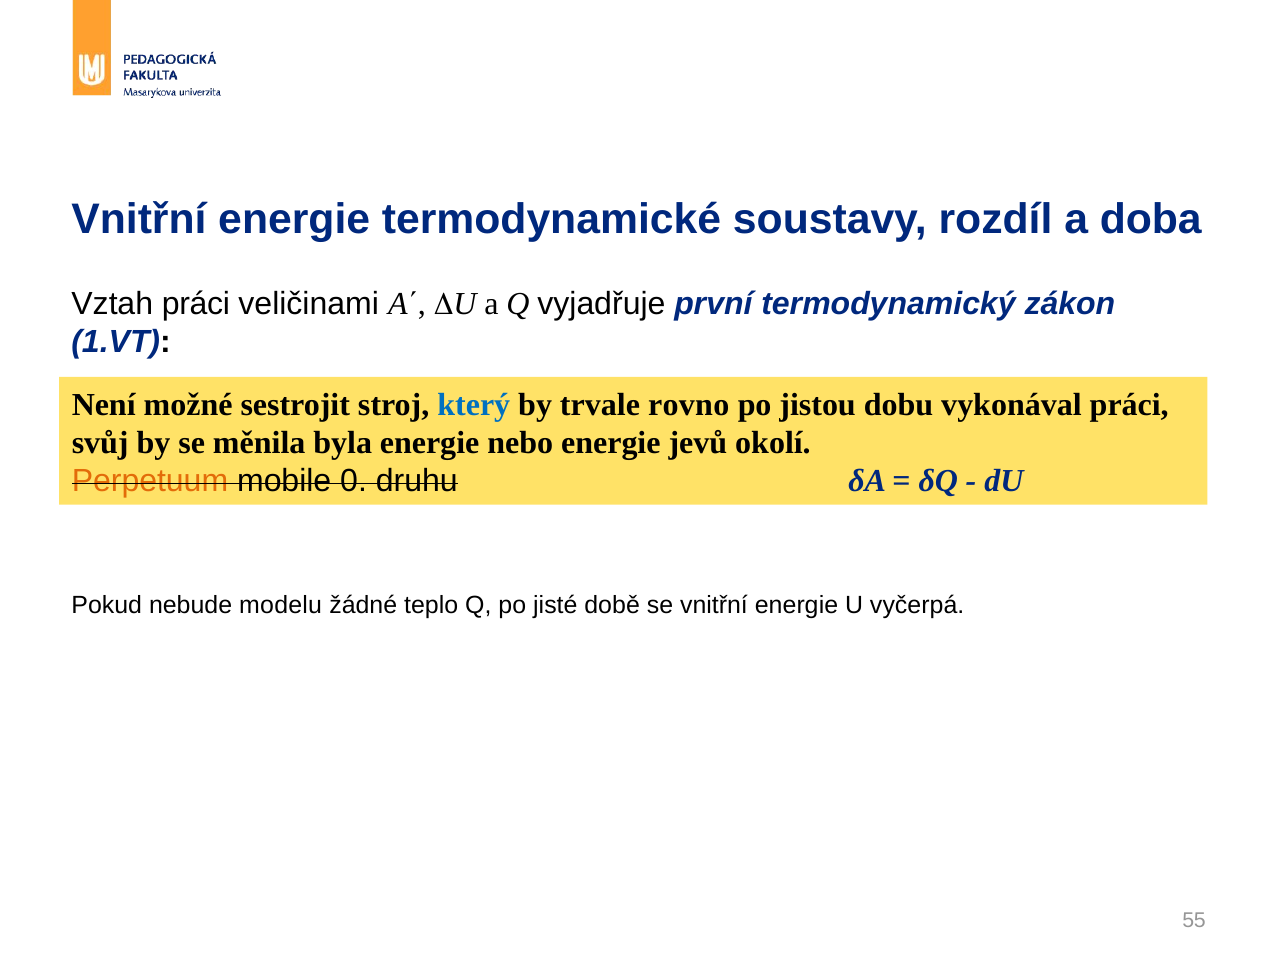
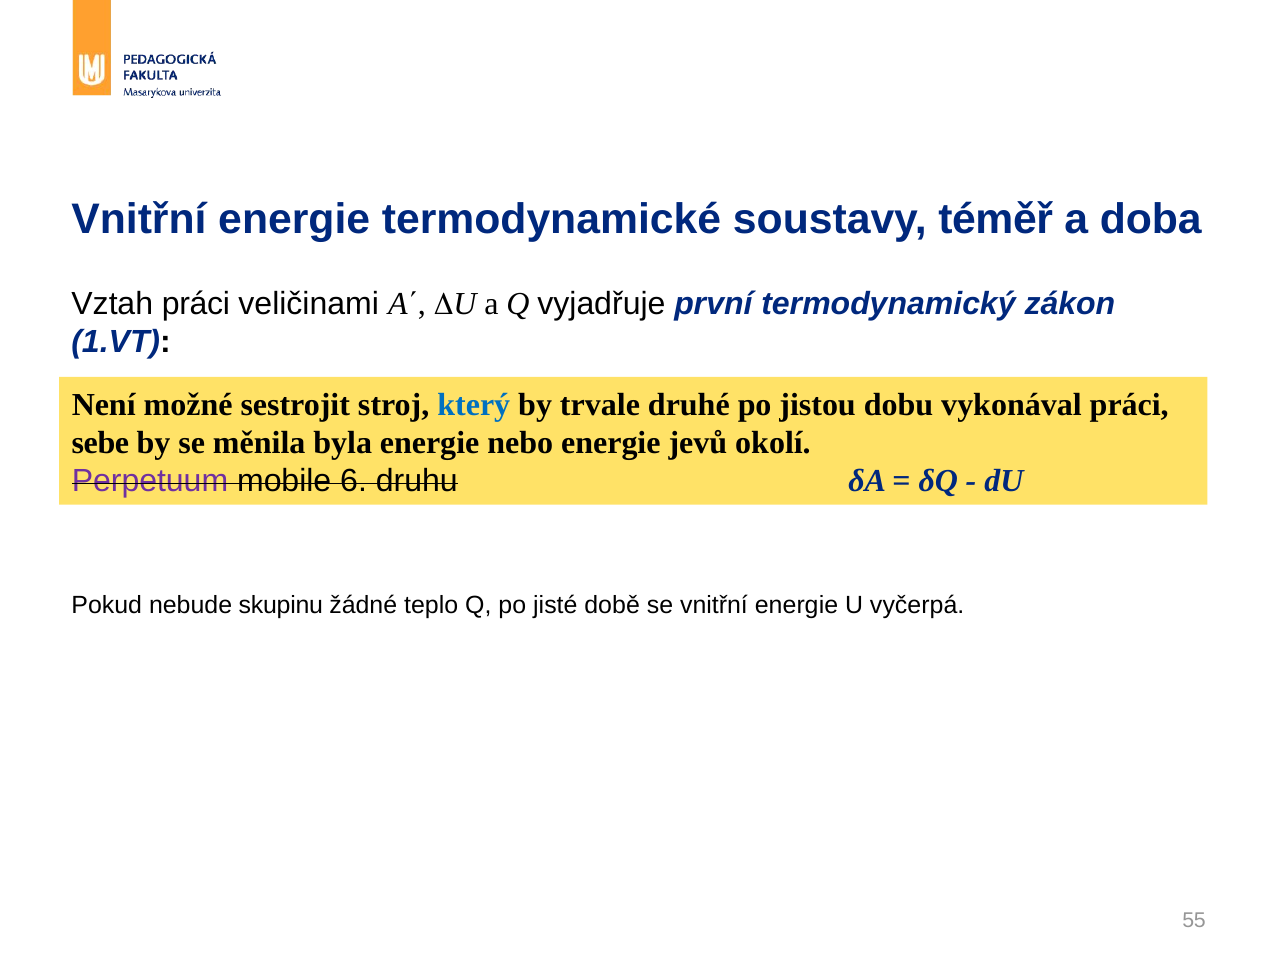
rozdíl: rozdíl -> téměř (996, 219)
rovno: rovno -> druhé (689, 405)
svůj: svůj -> sebe (100, 443)
Perpetuum colour: orange -> purple (150, 482)
0: 0 -> 6 (354, 482)
modelu: modelu -> skupinu (281, 605)
